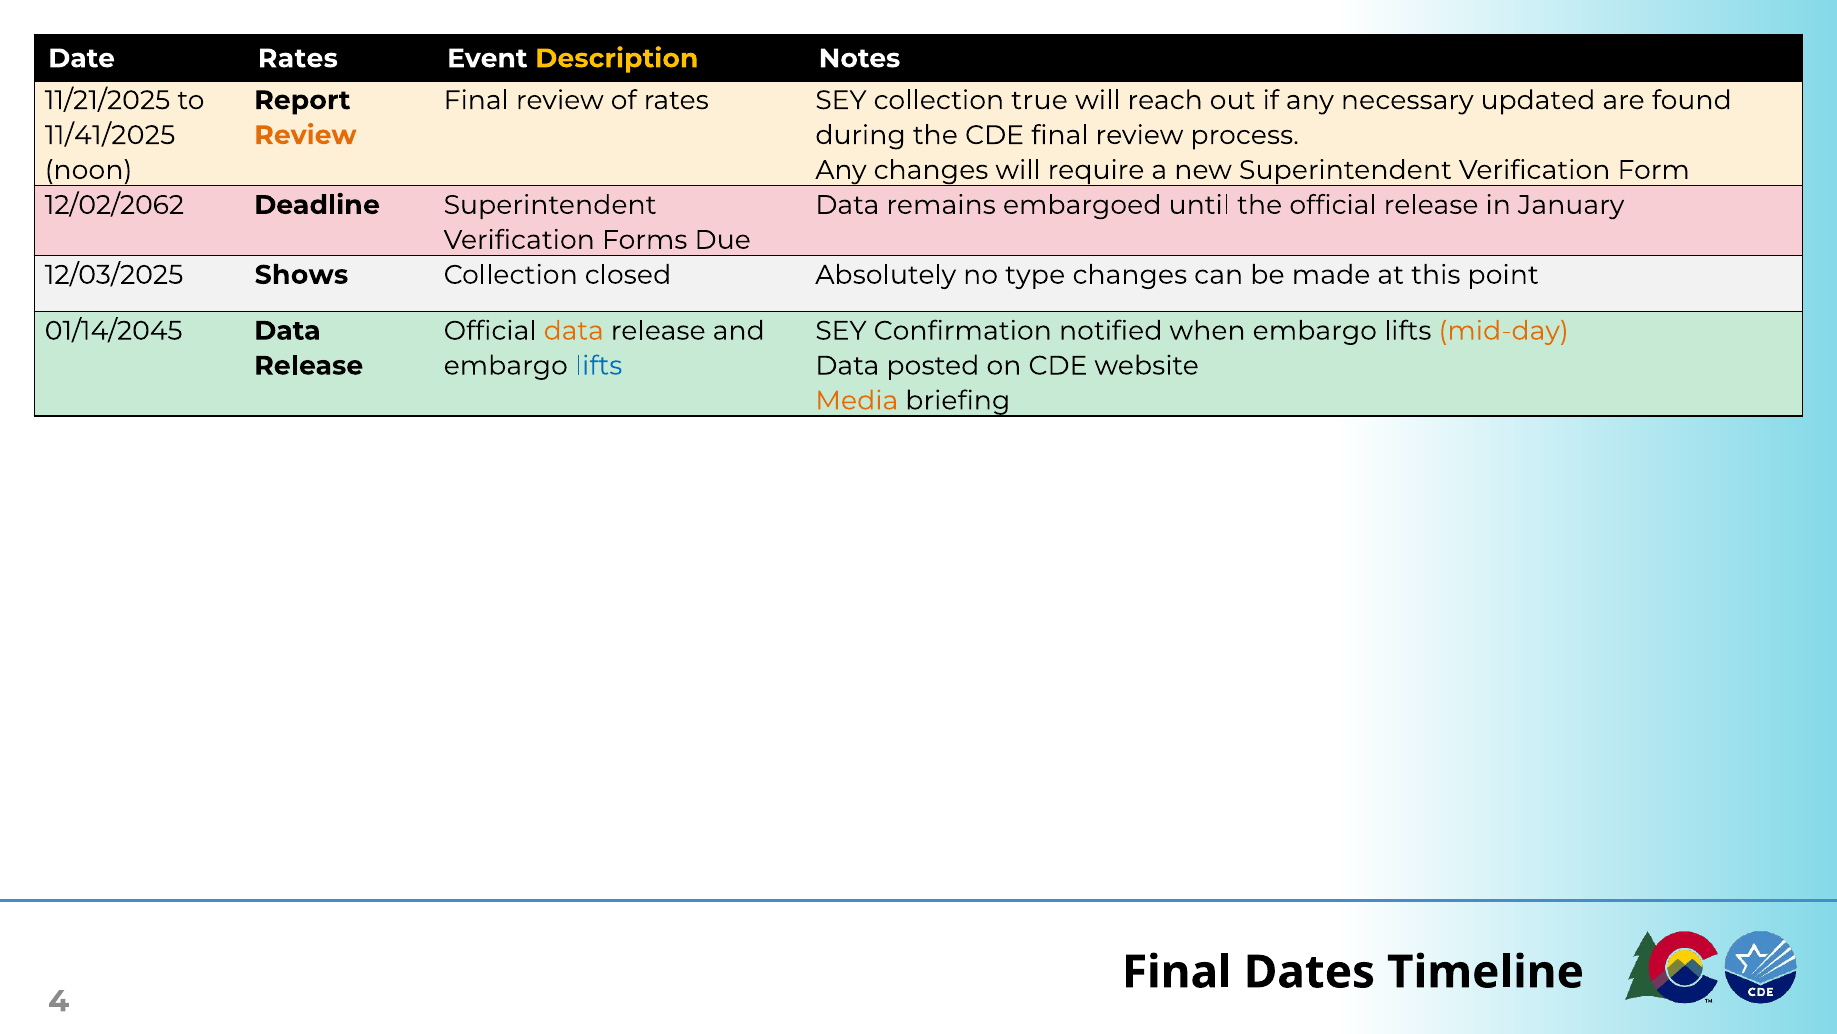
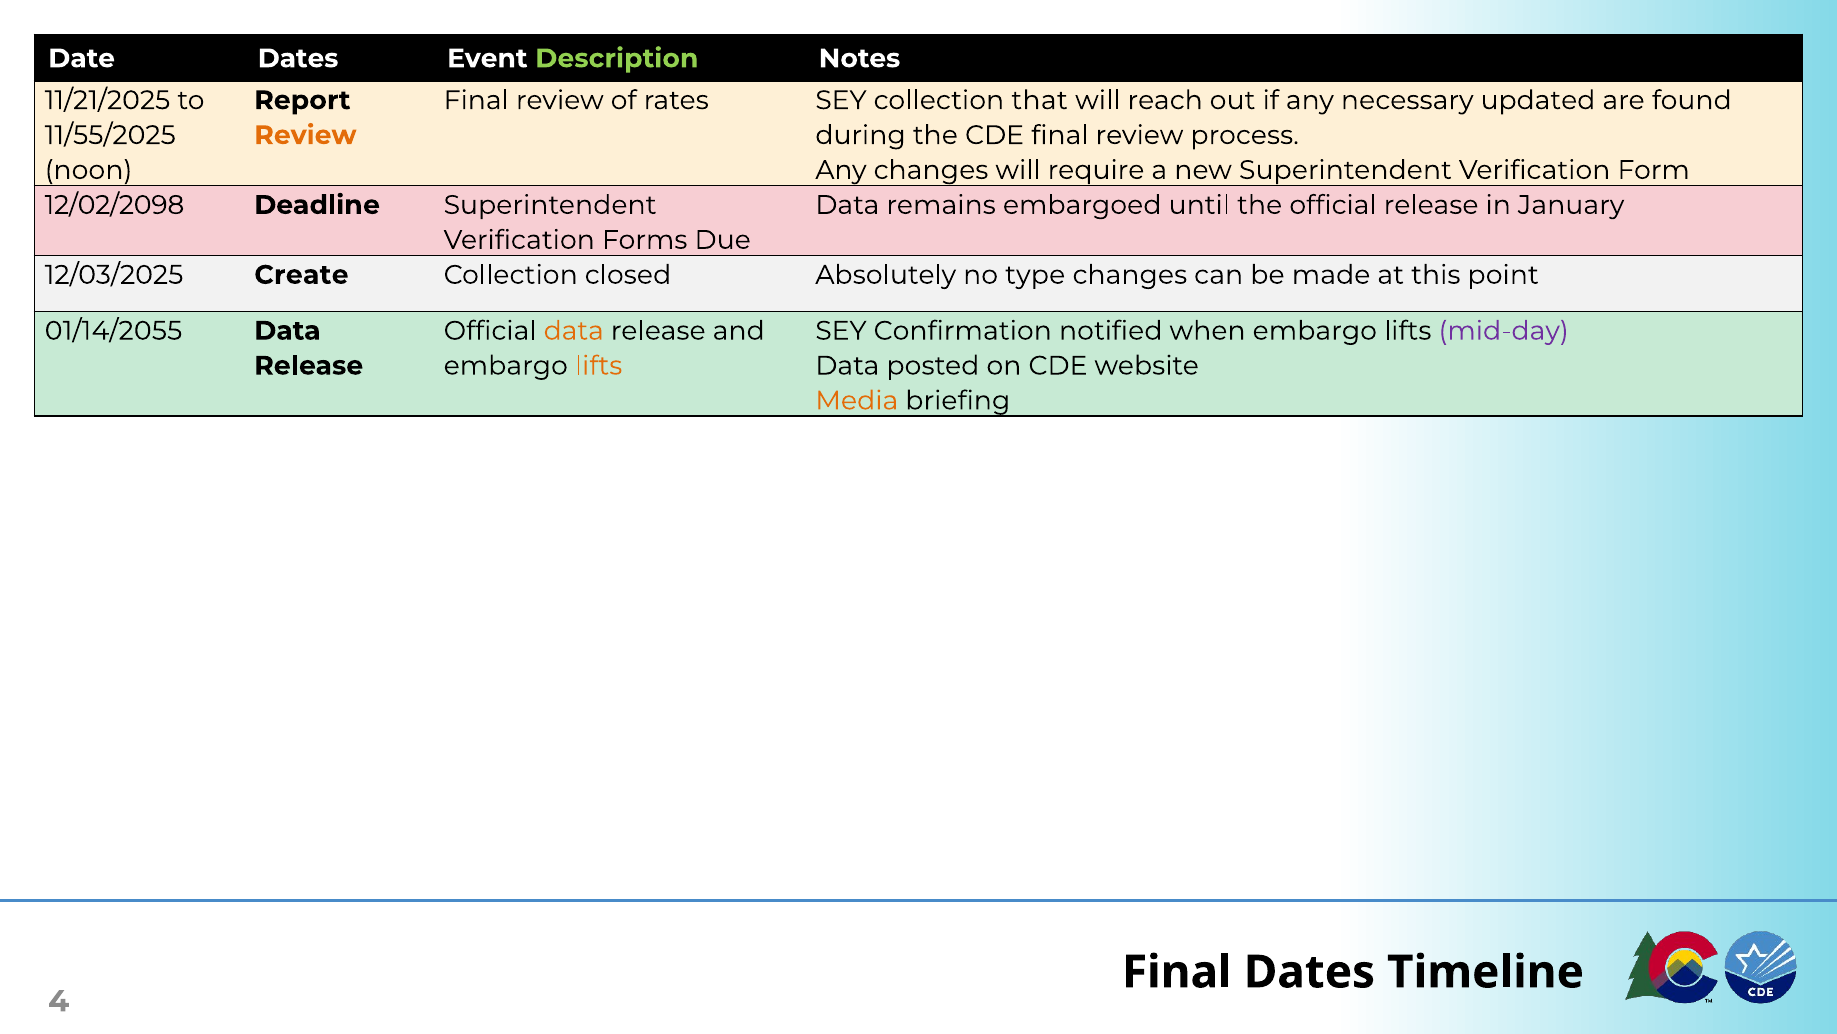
Date Rates: Rates -> Dates (298, 58)
Description colour: yellow -> light green (617, 58)
true: true -> that (1040, 100)
11/41/2025: 11/41/2025 -> 11/55/2025 (110, 135)
12/02/2062: 12/02/2062 -> 12/02/2098 (115, 205)
Shows: Shows -> Create (301, 275)
01/14/2045: 01/14/2045 -> 01/14/2055 (114, 331)
mid-day colour: orange -> purple (1504, 331)
lifts colour: blue -> orange (599, 365)
